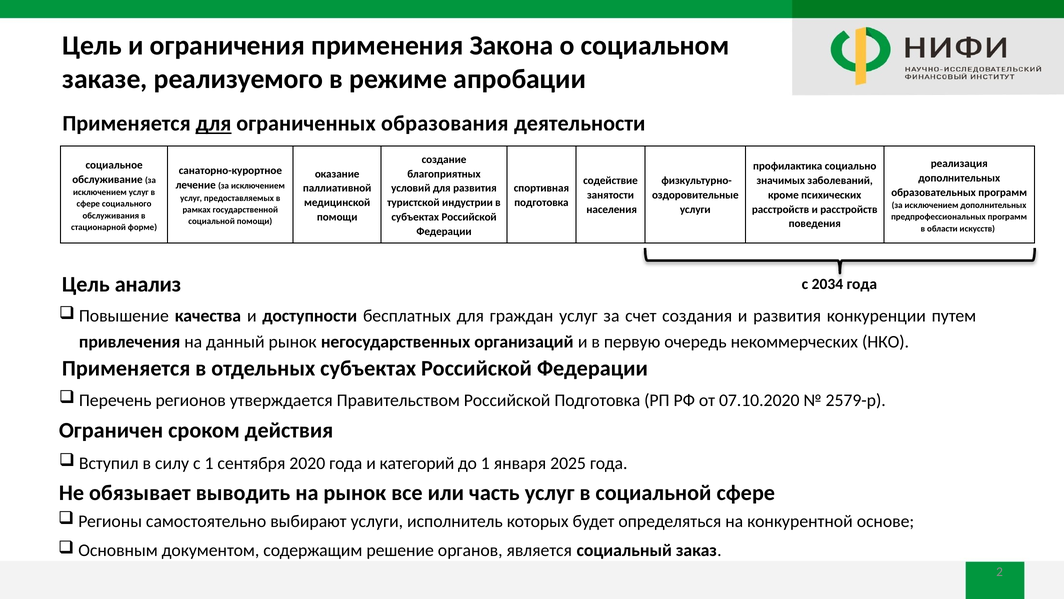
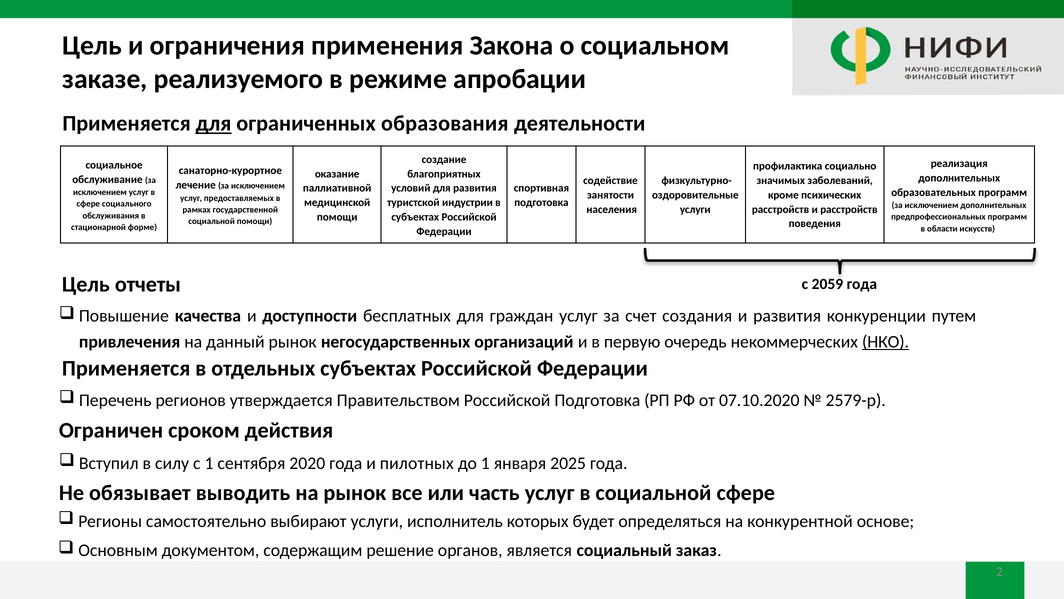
анализ: анализ -> отчеты (148, 284)
2034: 2034 -> 2059 (827, 284)
НКО underline: none -> present (886, 341)
категорий: категорий -> пилотных (417, 463)
